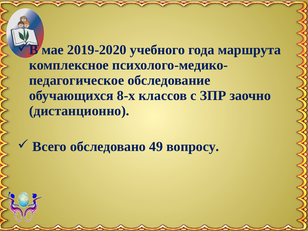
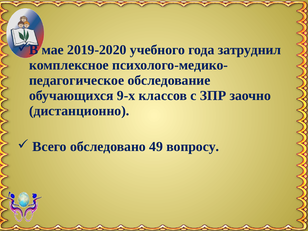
маршрута: маршрута -> затруднил (249, 50)
8-х: 8-х -> 9-х (126, 96)
